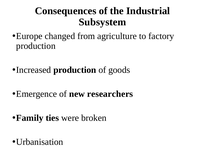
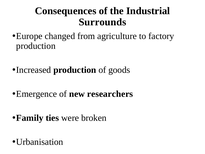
Subsystem: Subsystem -> Surrounds (102, 22)
